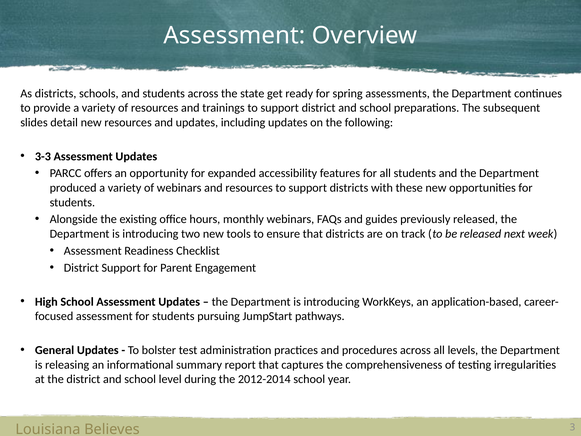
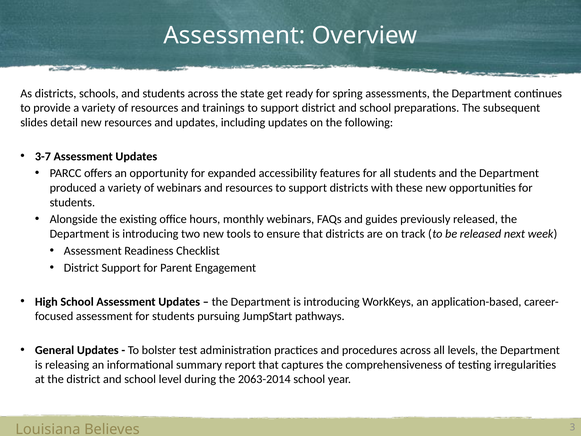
3-3: 3-3 -> 3-7 (43, 156)
2012-2014: 2012-2014 -> 2063-2014 (264, 379)
